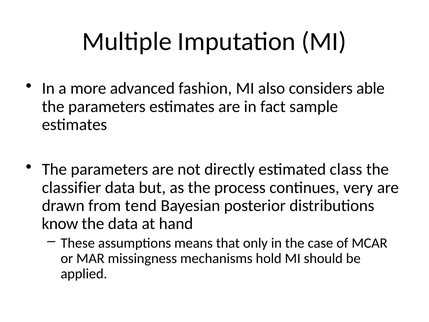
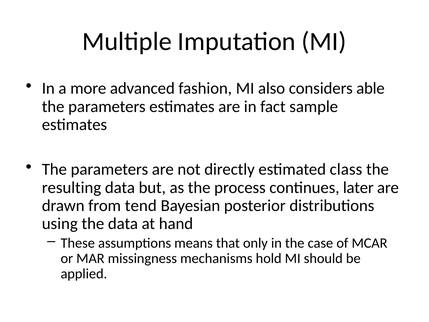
classifier: classifier -> resulting (72, 187)
very: very -> later (358, 187)
know: know -> using (60, 223)
